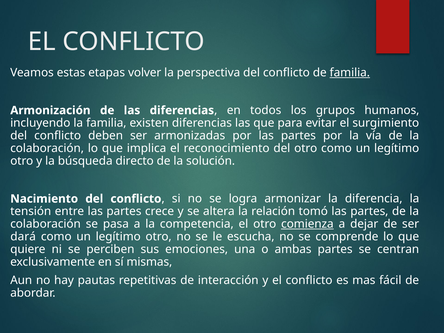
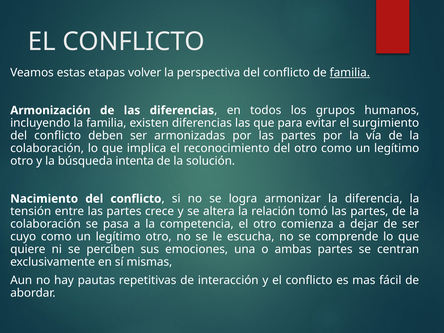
directo: directo -> intenta (135, 161)
comienza underline: present -> none (307, 224)
dará: dará -> cuyo (23, 237)
